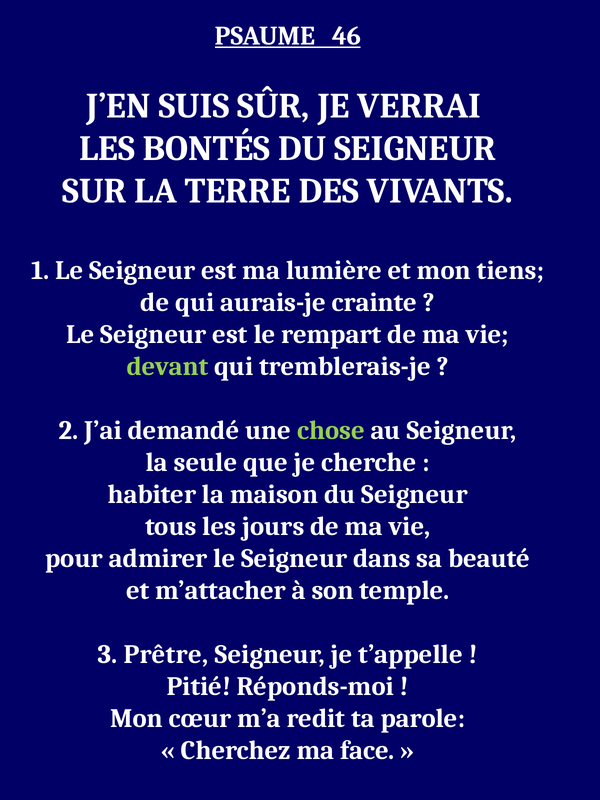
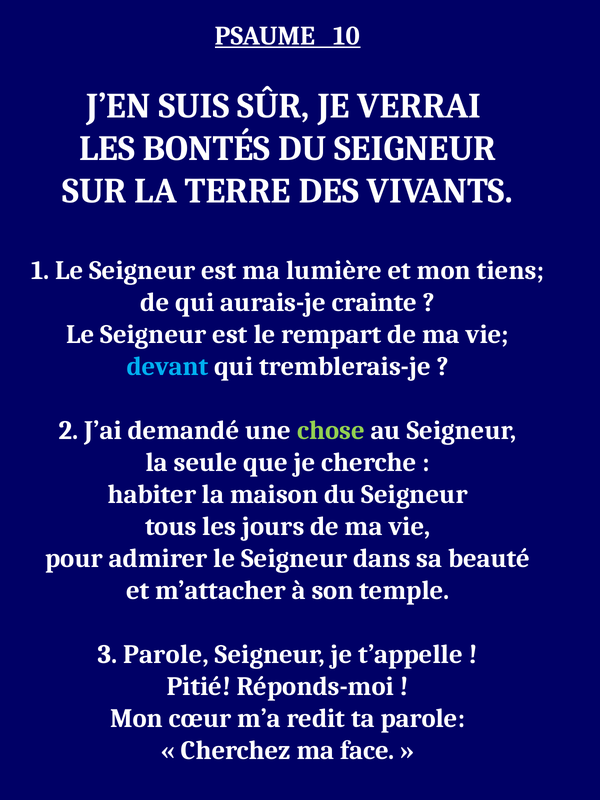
46: 46 -> 10 (347, 36)
devant colour: light green -> light blue (168, 367)
3 Prêtre: Prêtre -> Parole (166, 655)
